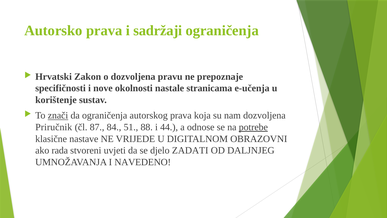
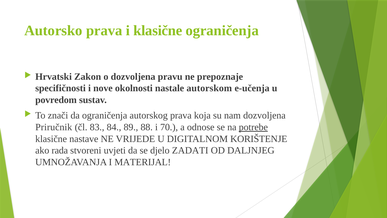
i sadržaji: sadržaji -> klasične (158, 31)
stranicama: stranicama -> autorskom (209, 88)
korištenje: korištenje -> povredom (56, 100)
znači underline: present -> none (58, 115)
87: 87 -> 83 (97, 127)
51: 51 -> 89 (131, 127)
44: 44 -> 70 (169, 127)
OBRAZOVNI: OBRAZOVNI -> KORIŠTENJE (259, 139)
NAVEDENO: NAVEDENO -> MATERIJAL (143, 162)
